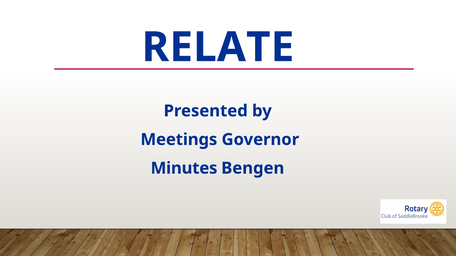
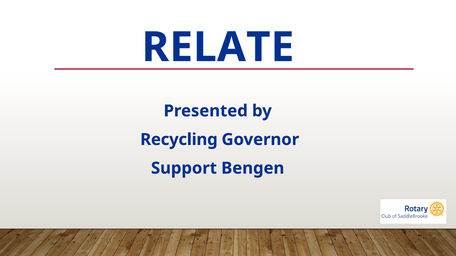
Meetings: Meetings -> Recycling (179, 140)
Minutes: Minutes -> Support (184, 168)
